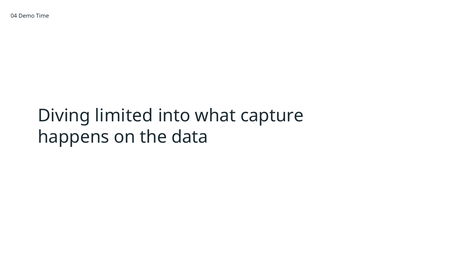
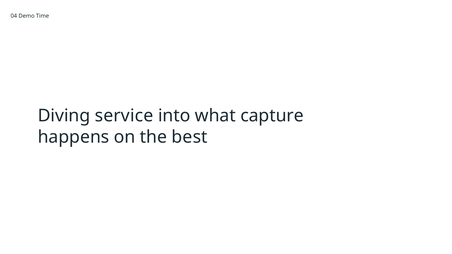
limited: limited -> service (124, 116)
data: data -> best (190, 137)
